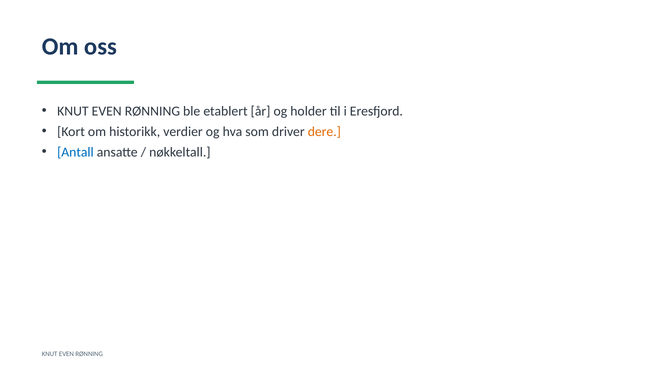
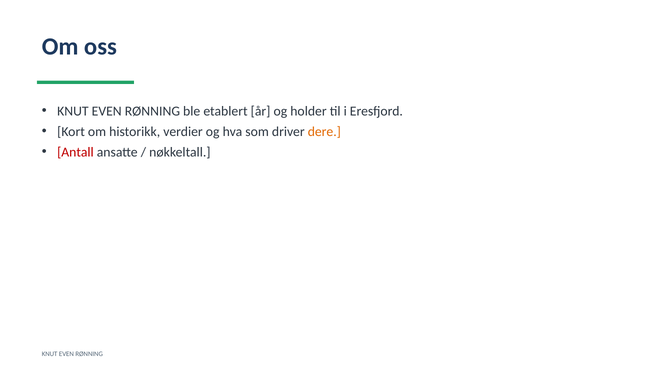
Antall colour: blue -> red (75, 152)
